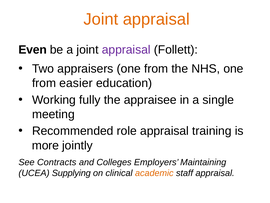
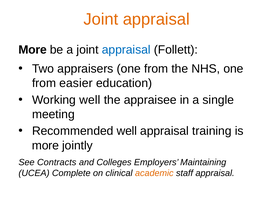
Even: Even -> More (33, 50)
appraisal colour: purple -> blue (126, 50)
Working fully: fully -> well (90, 100)
Recommended role: role -> well (127, 131)
Supplying: Supplying -> Complete (71, 173)
